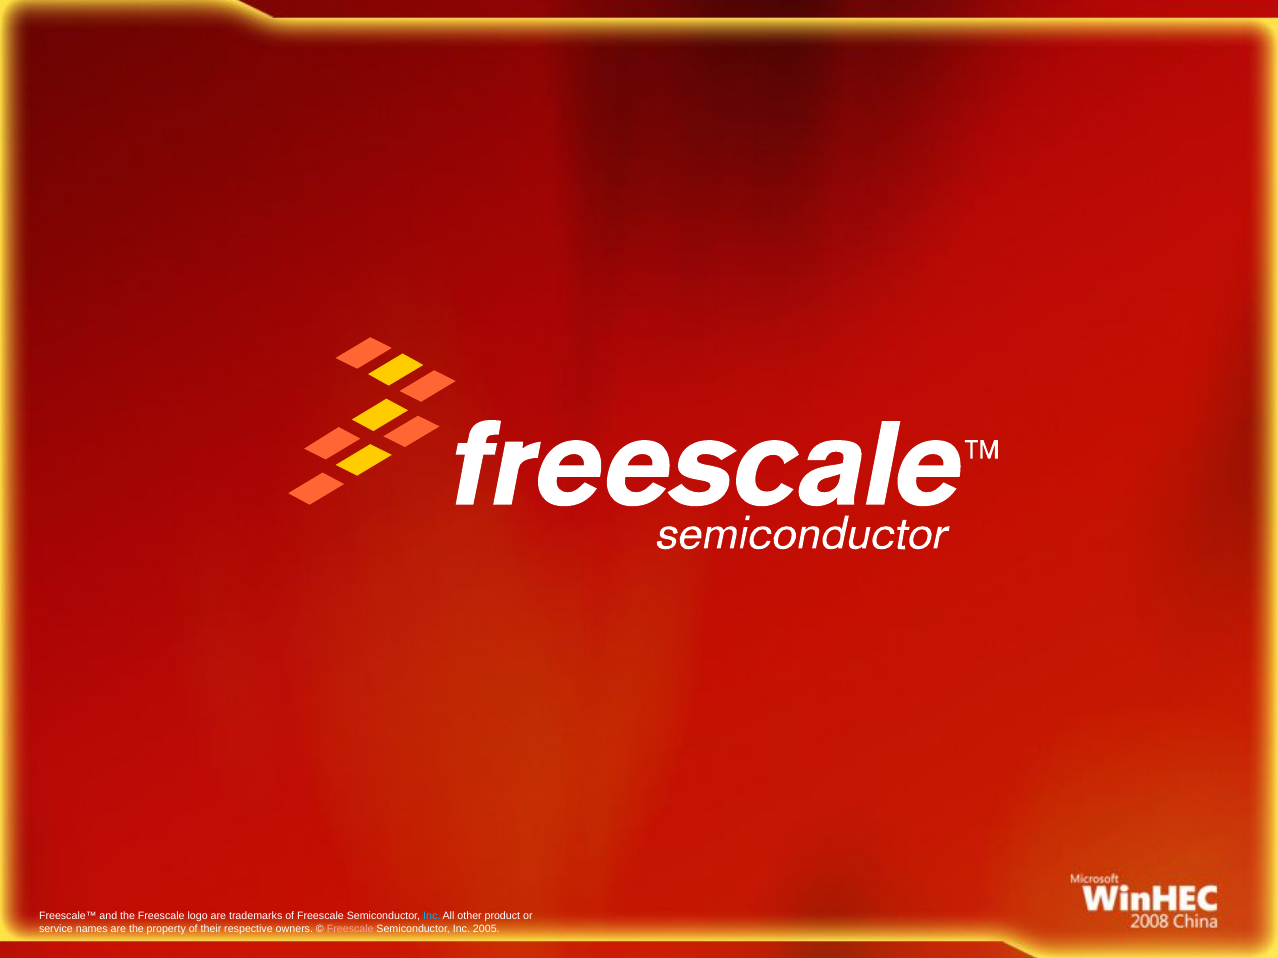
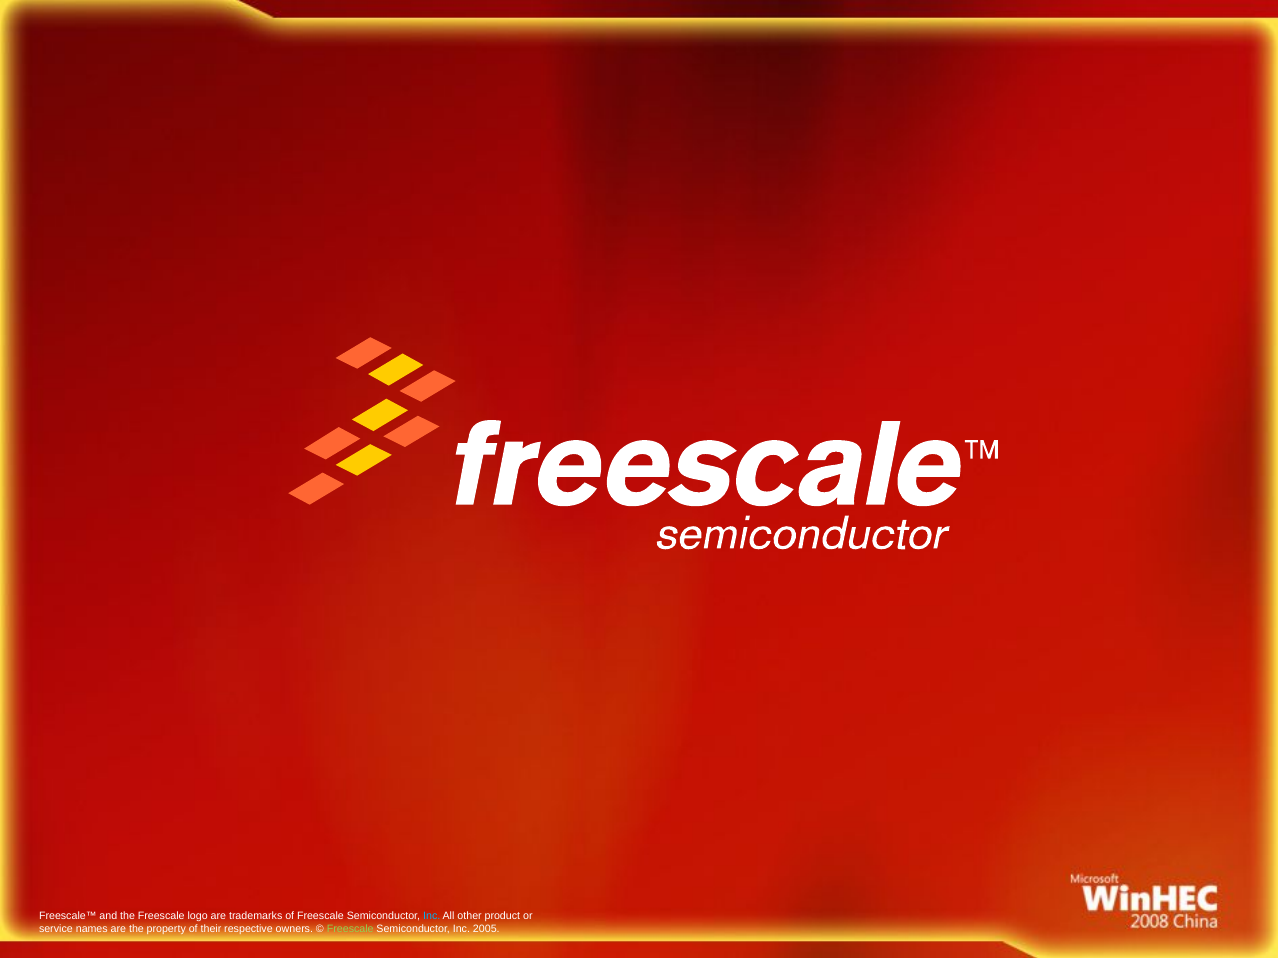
Freescale colour: pink -> light green (350, 929)
